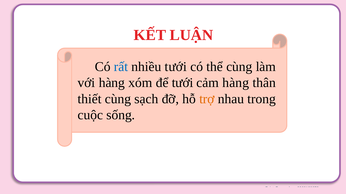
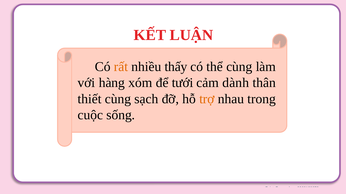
rất colour: blue -> orange (121, 67)
nhiều tưới: tưới -> thấy (176, 67)
cảm hàng: hàng -> dành (236, 83)
